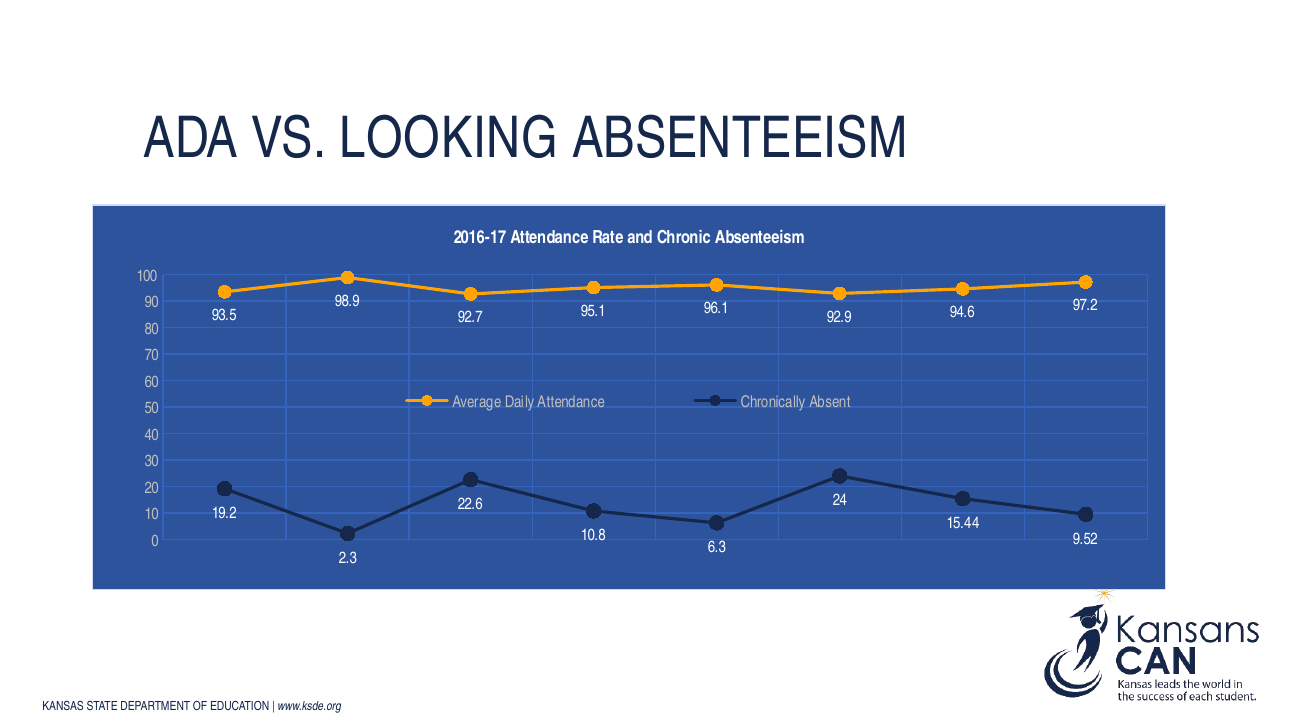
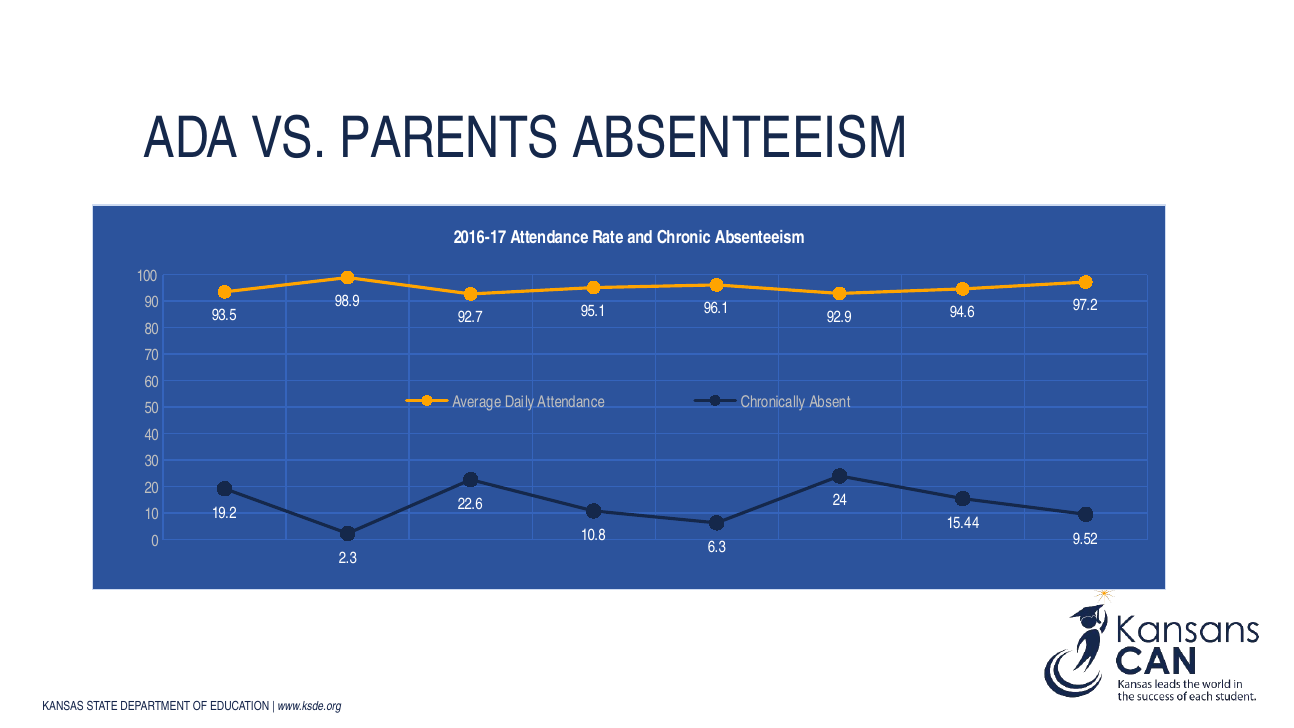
LOOKING: LOOKING -> PARENTS (449, 138)
